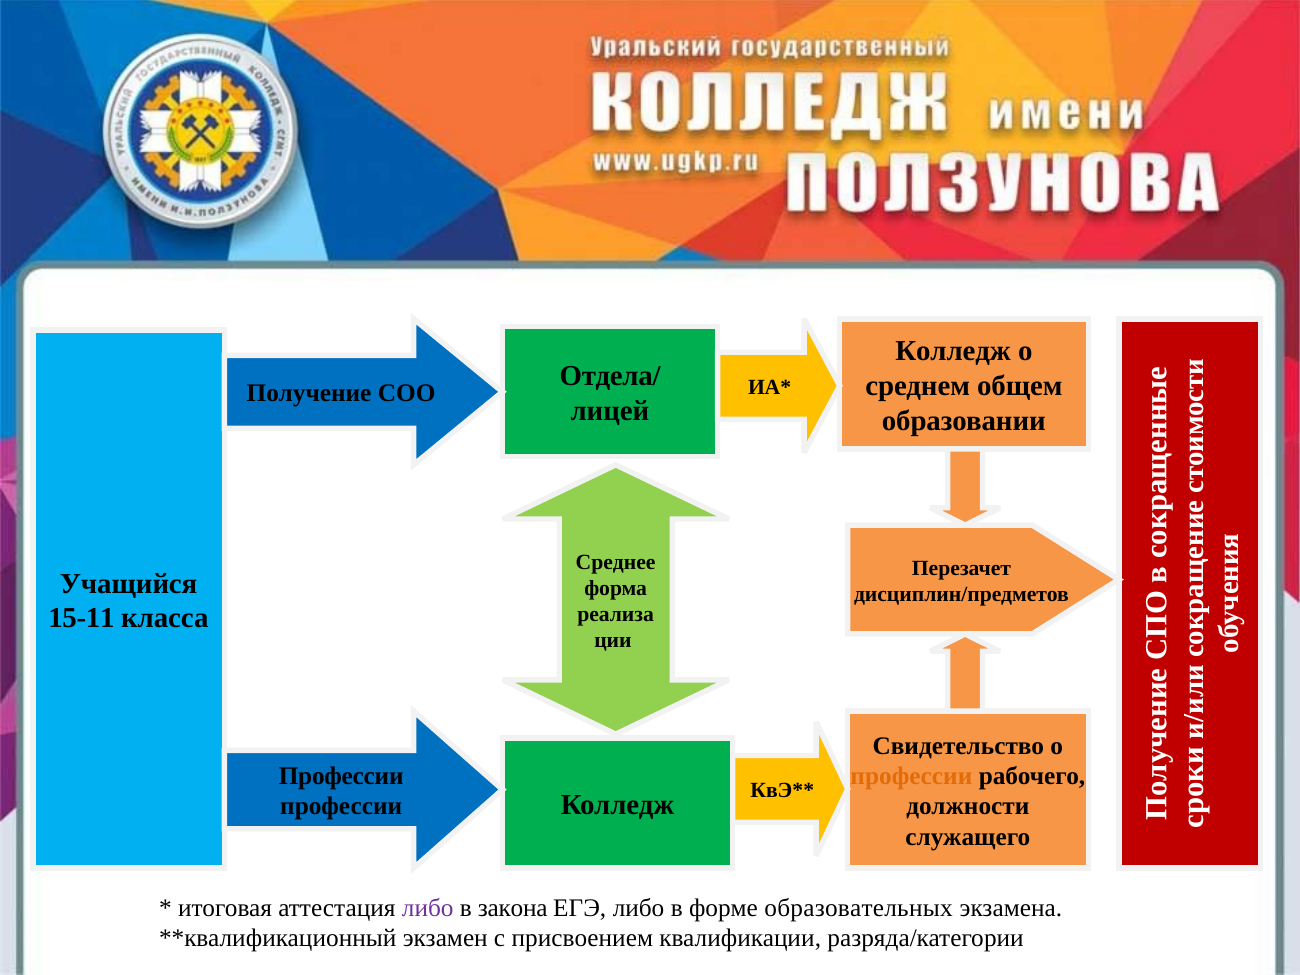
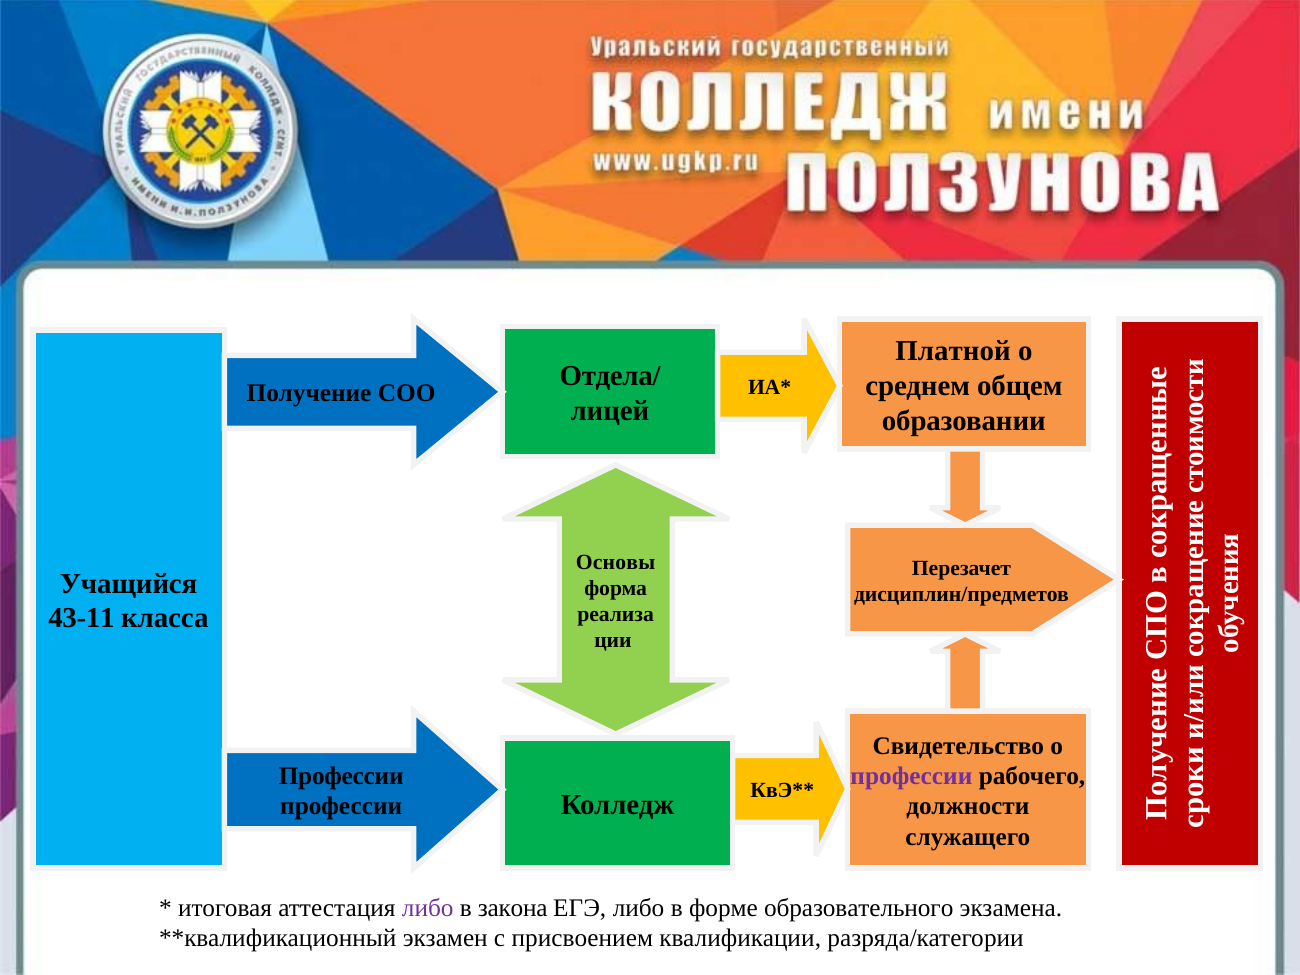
Колледж: Колледж -> Платной (953, 351)
Среднее: Среднее -> Основы (616, 562)
15-11: 15-11 -> 43-11 (81, 618)
профессии colour: orange -> purple (911, 776)
образовательных: образовательных -> образовательного (859, 908)
